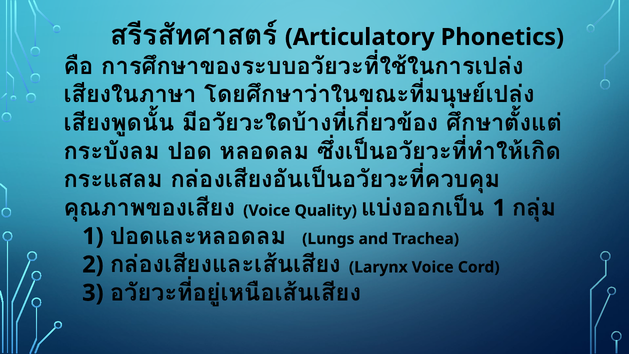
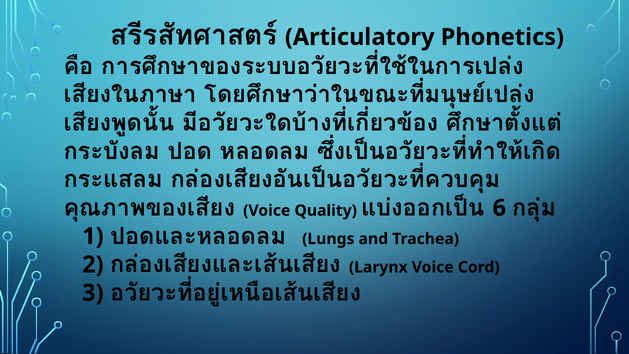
1: 1 -> 6 (499, 208)
